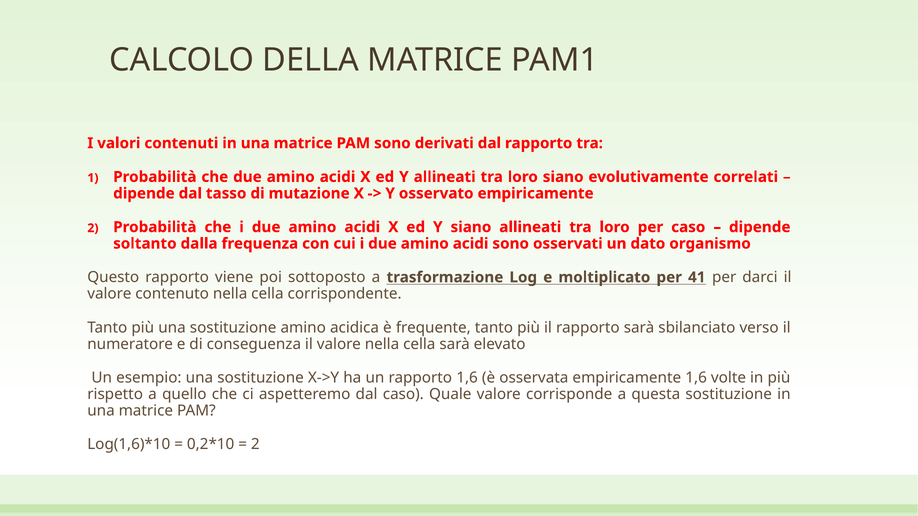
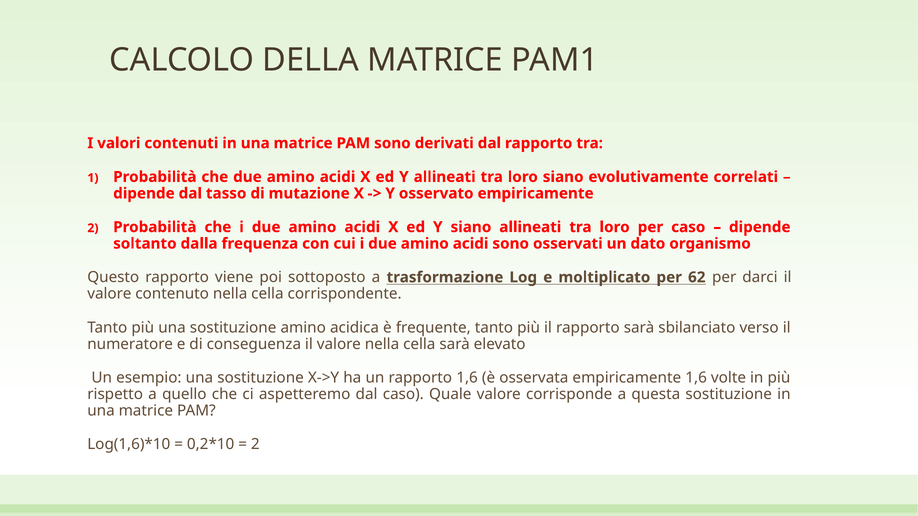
41: 41 -> 62 (697, 277)
